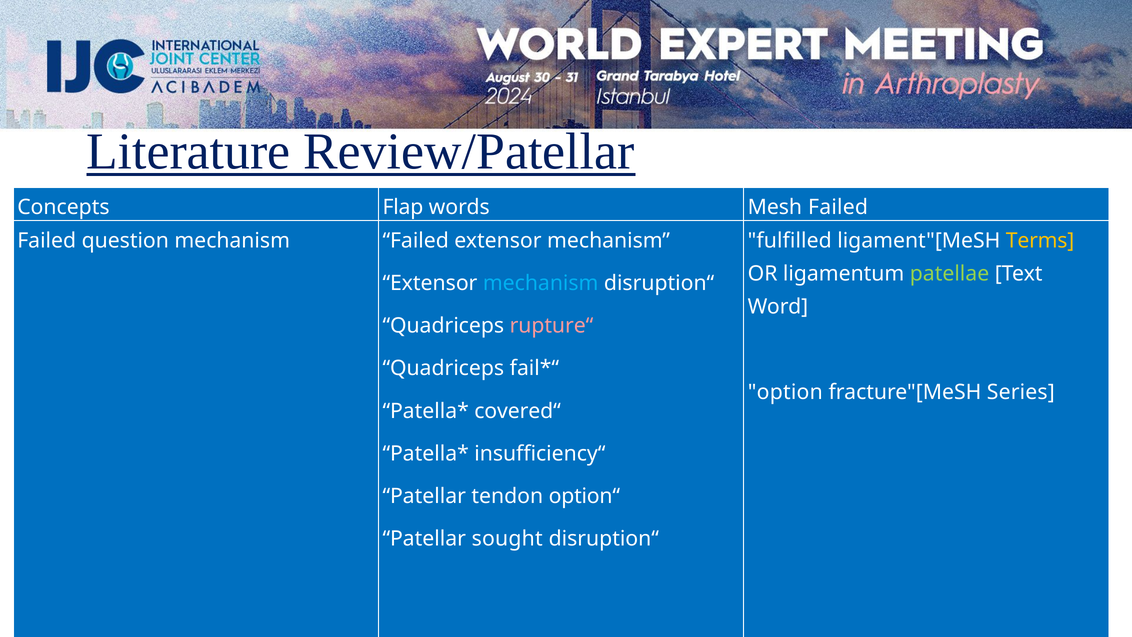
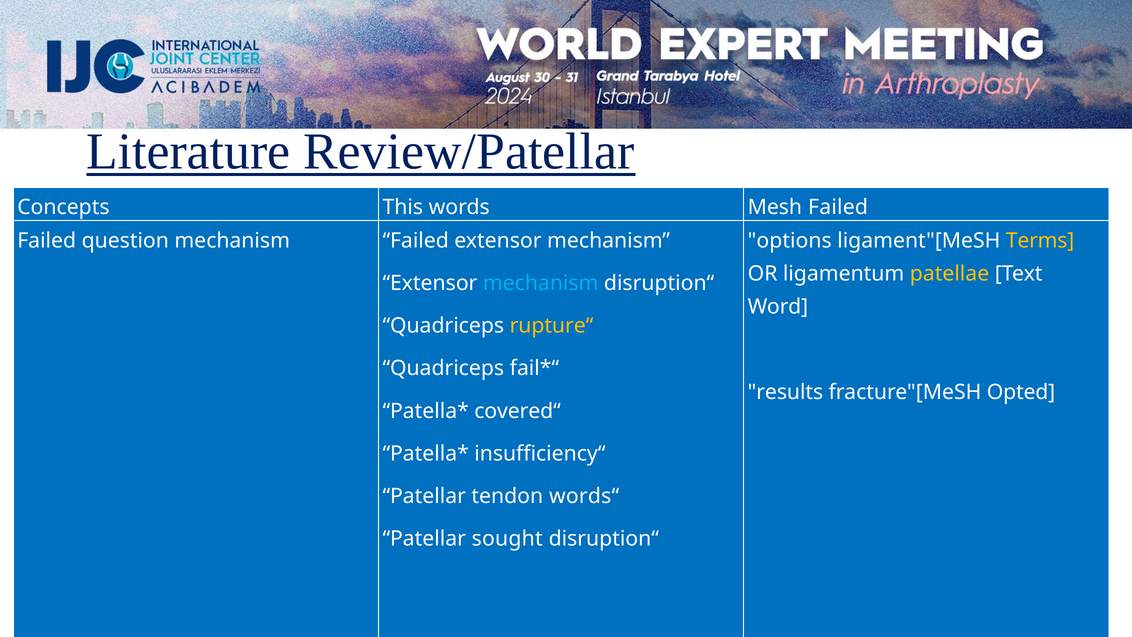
Flap: Flap -> This (403, 207)
fulfilled: fulfilled -> options (790, 240)
patellae colour: light green -> yellow (950, 274)
rupture“ colour: pink -> yellow (551, 326)
option: option -> results (785, 392)
Series: Series -> Opted (1021, 392)
option“: option“ -> words“ (584, 496)
